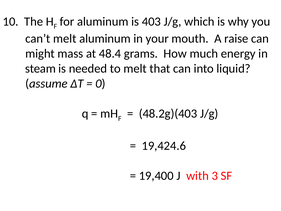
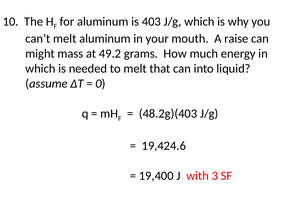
48.4: 48.4 -> 49.2 (110, 54)
steam: steam -> which (40, 68)
